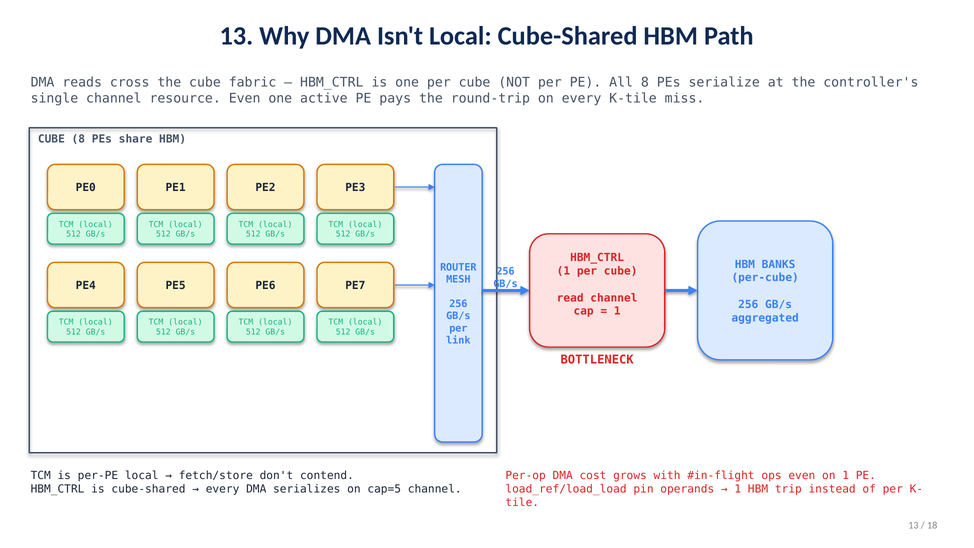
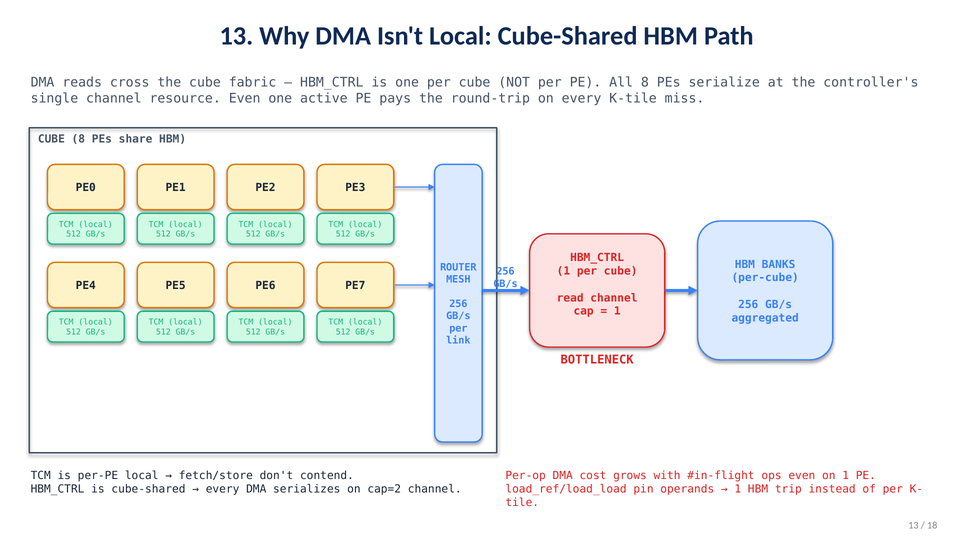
cap=5: cap=5 -> cap=2 (384, 489)
